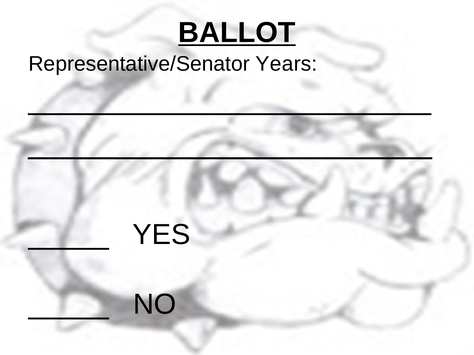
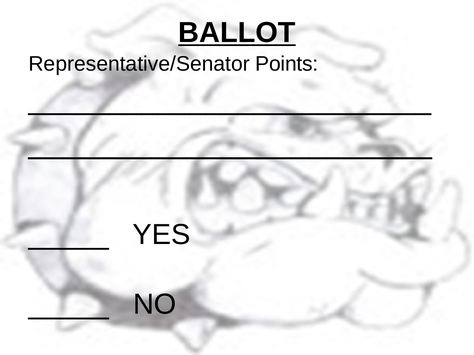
Years: Years -> Points (287, 64)
